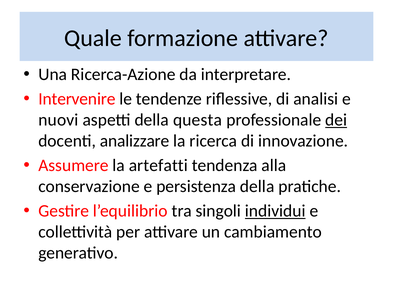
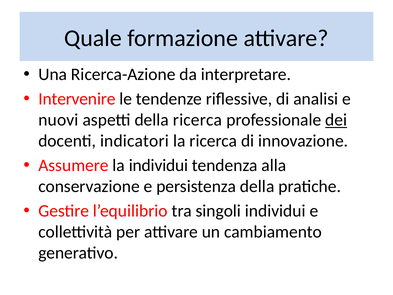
della questa: questa -> ricerca (197, 120)
analizzare: analizzare -> indicatori (134, 141)
la artefatti: artefatti -> individui (158, 165)
individui underline: present -> none (275, 211)
